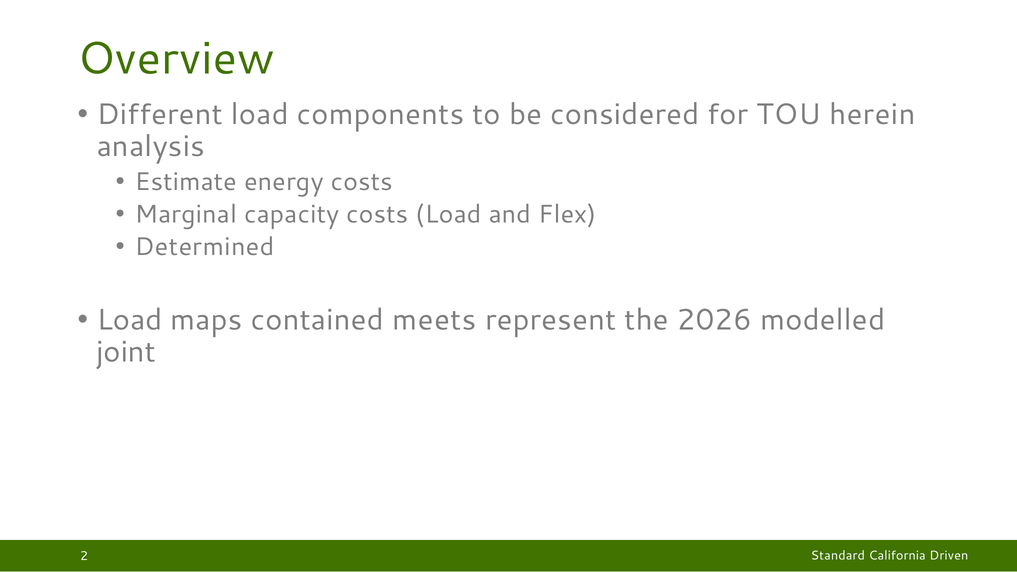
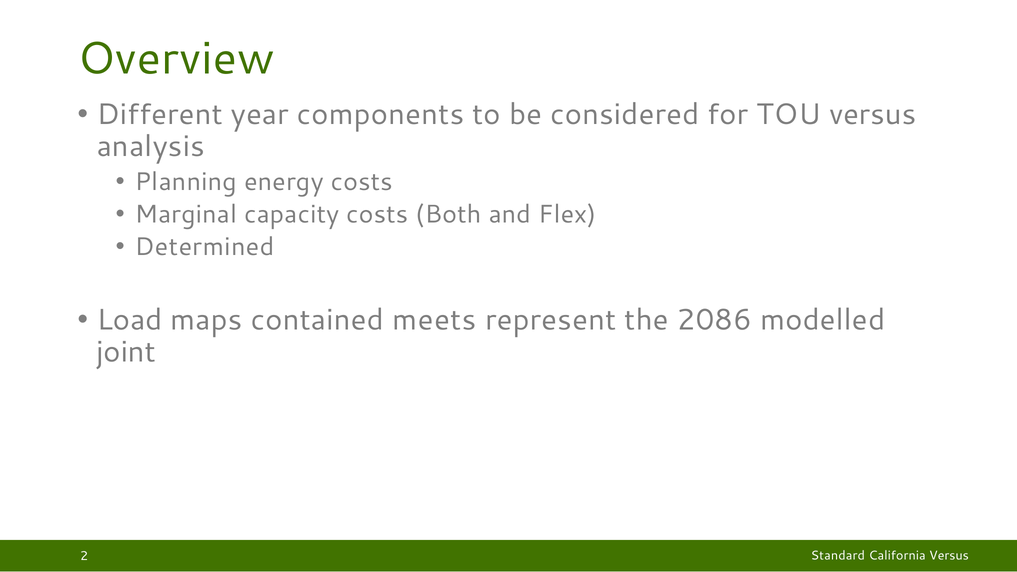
Different load: load -> year (260, 115)
TOU herein: herein -> versus (873, 115)
Estimate: Estimate -> Planning (186, 182)
costs Load: Load -> Both (449, 214)
2026: 2026 -> 2086 (714, 320)
California Driven: Driven -> Versus (949, 556)
